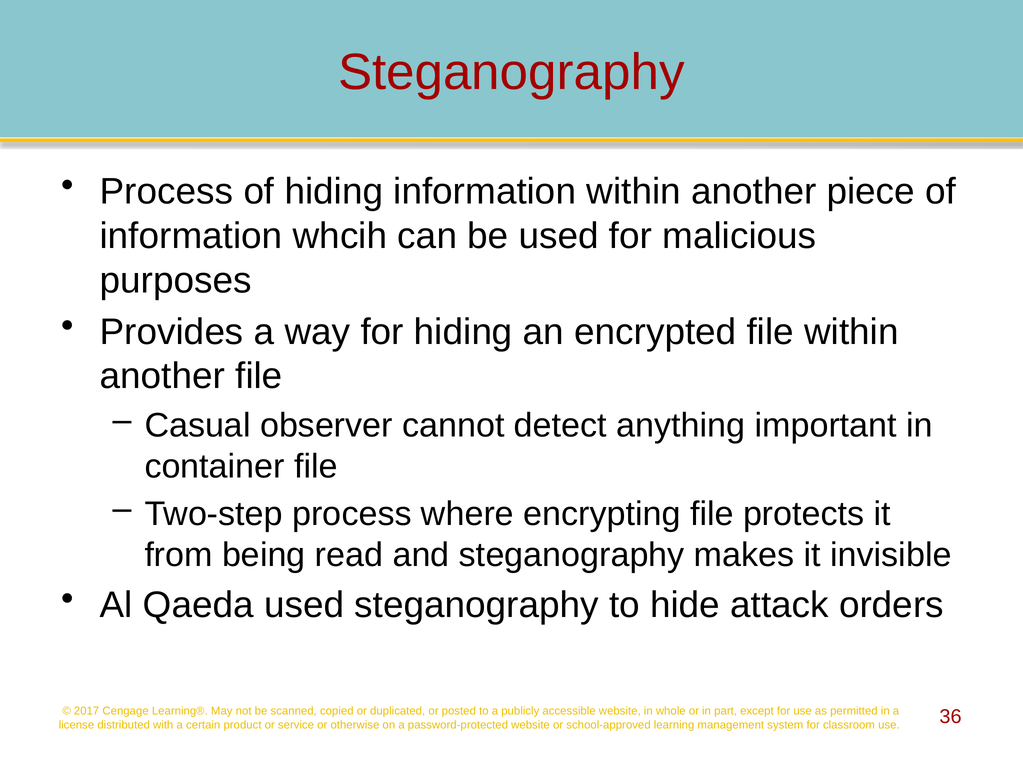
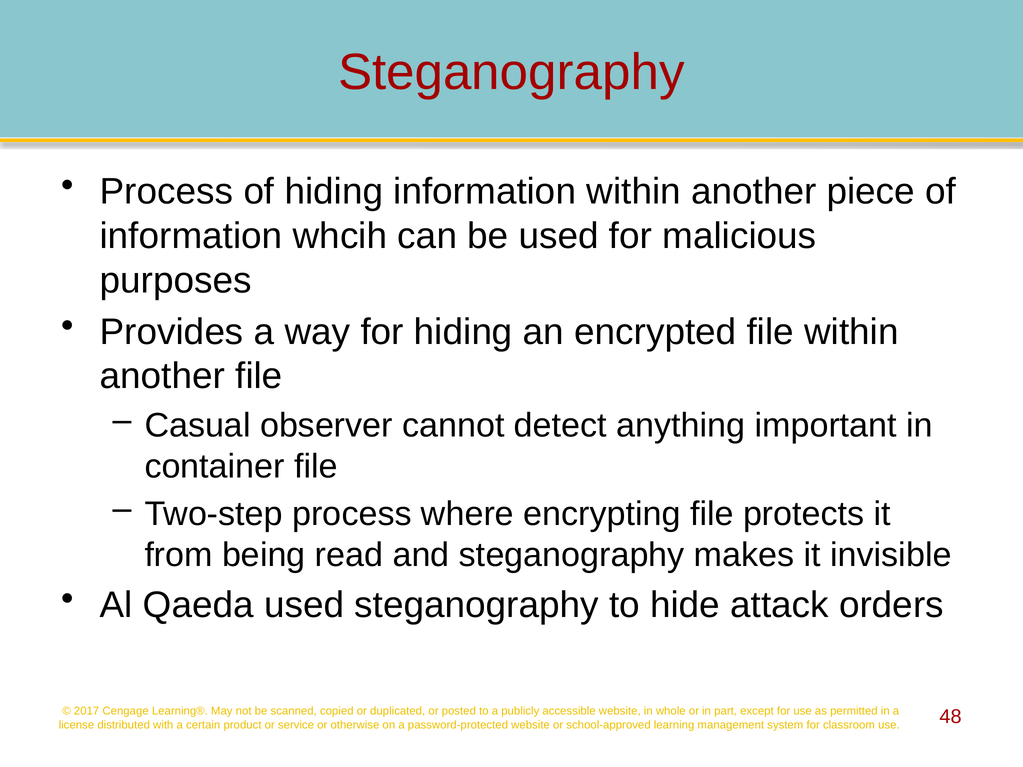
36: 36 -> 48 (951, 717)
